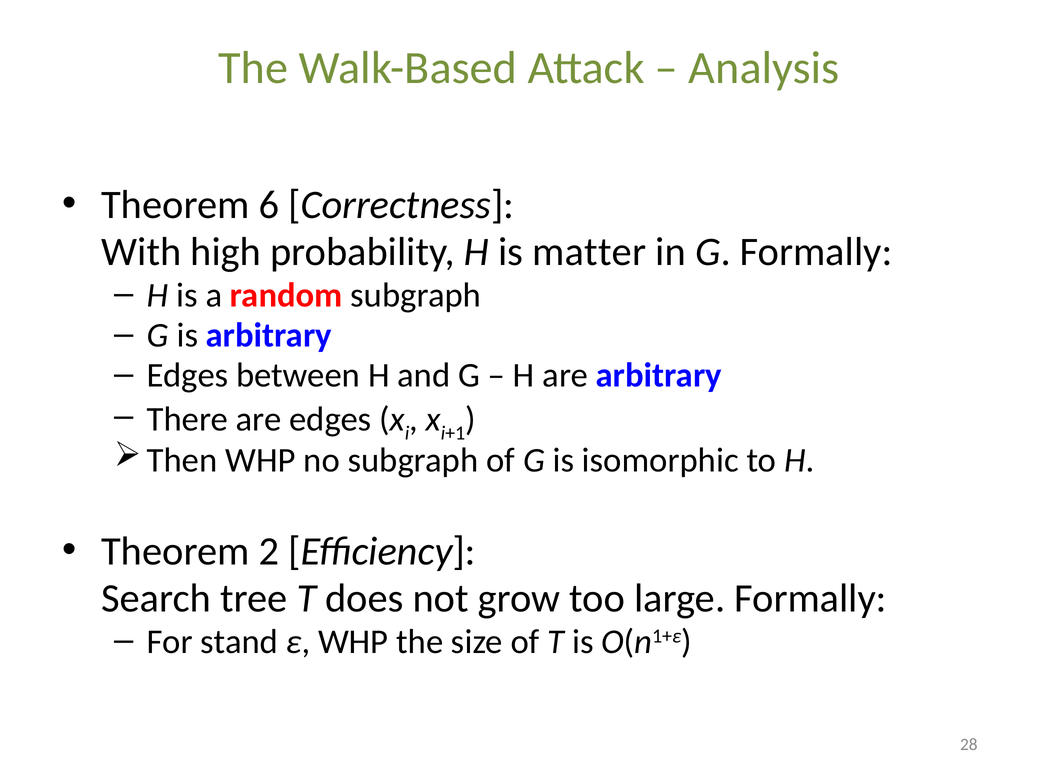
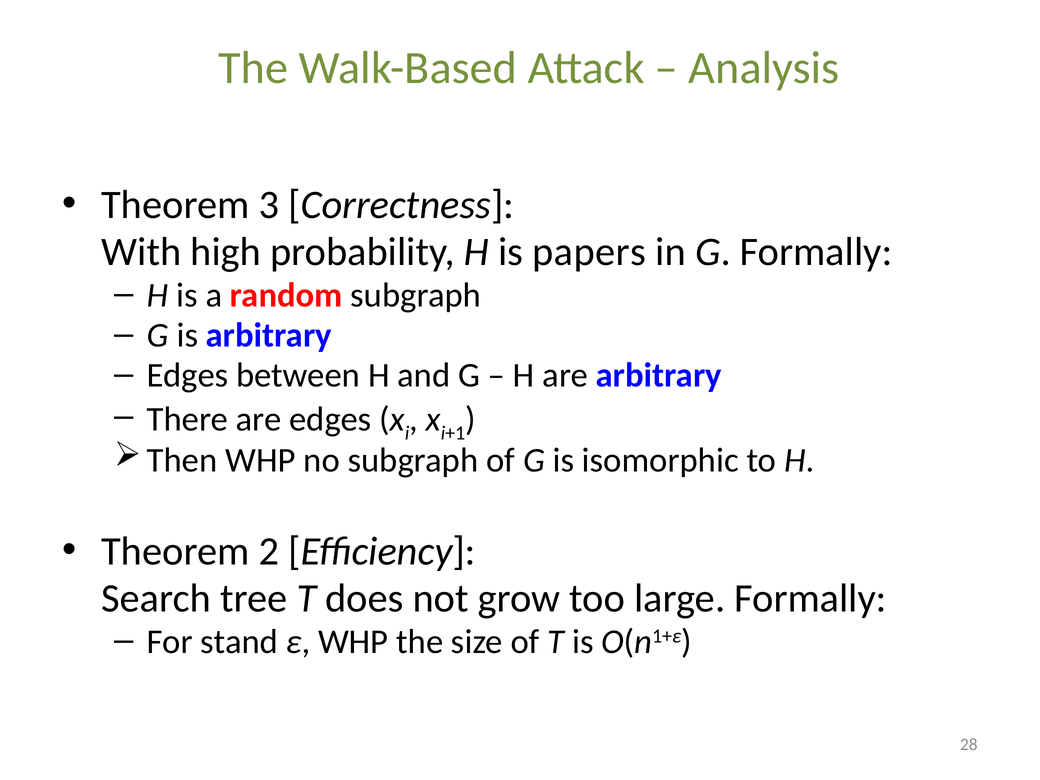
6: 6 -> 3 (269, 205)
matter: matter -> papers (589, 252)
